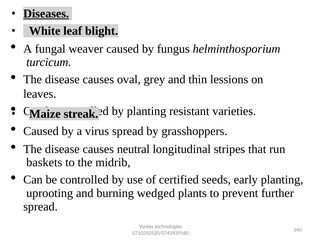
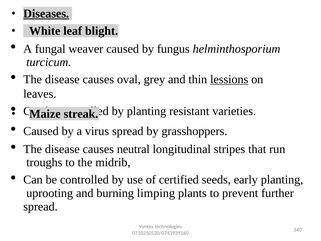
lessions underline: none -> present (229, 79)
baskets: baskets -> troughs (44, 162)
wedged: wedged -> limping (156, 193)
